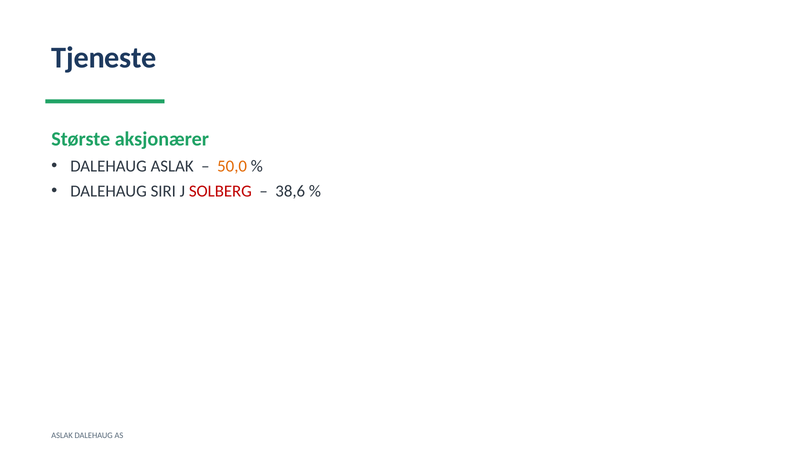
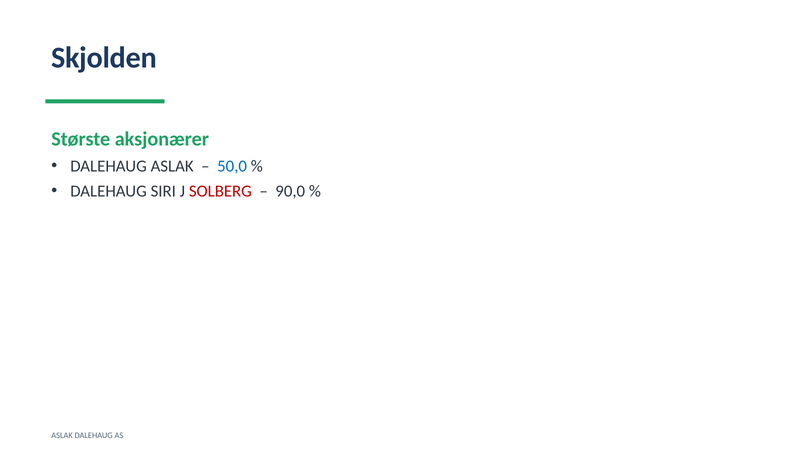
Tjeneste: Tjeneste -> Skjolden (104, 58)
50,0 colour: orange -> blue (232, 166)
38,6: 38,6 -> 90,0 (290, 191)
